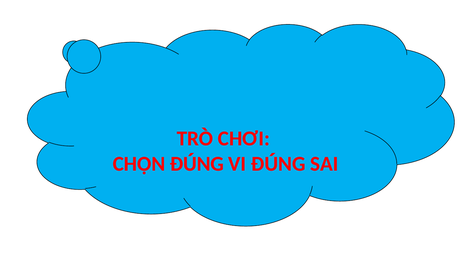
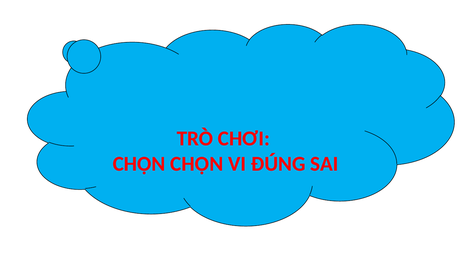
CHỌN ĐÚNG: ĐÚNG -> CHỌN (197, 164)
